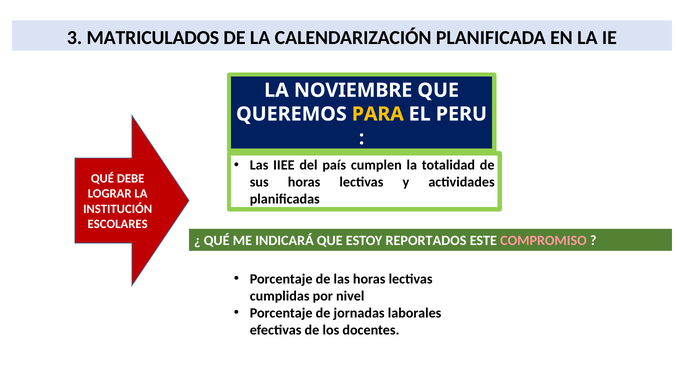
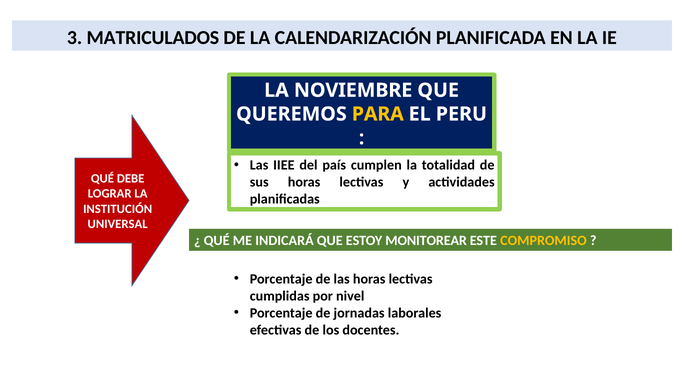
ESCOLARES: ESCOLARES -> UNIVERSAL (118, 224)
REPORTADOS: REPORTADOS -> MONITOREAR (426, 241)
COMPROMISO colour: pink -> yellow (543, 241)
